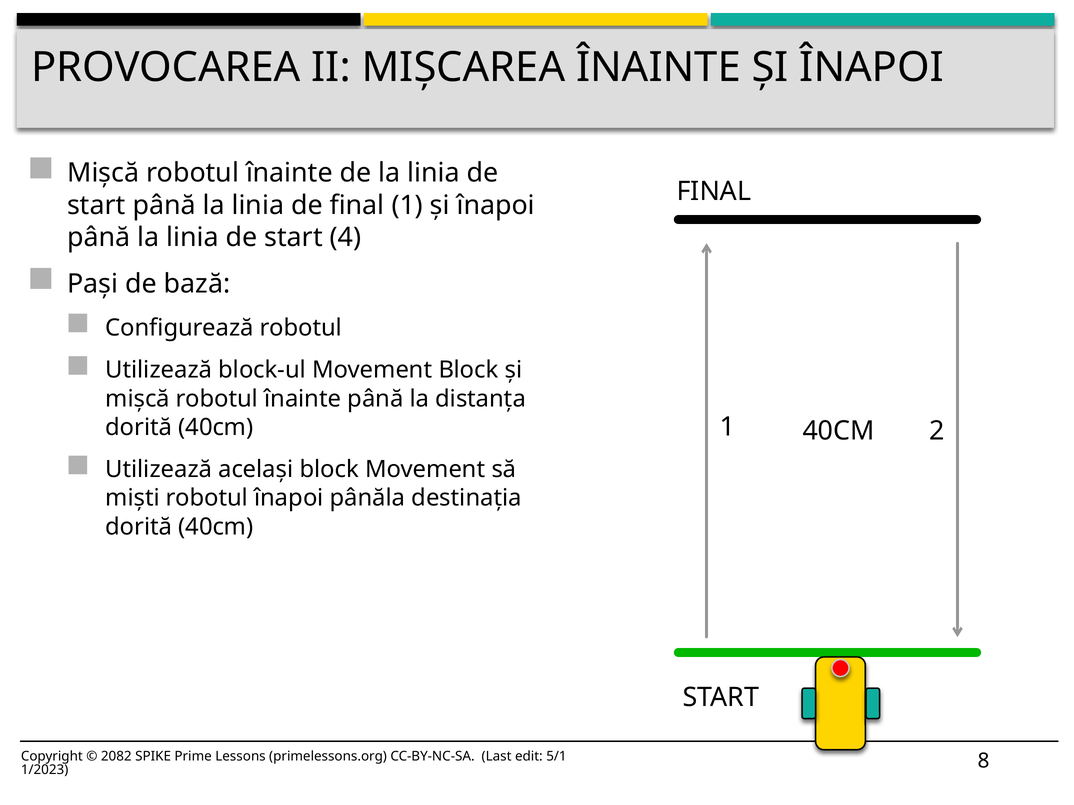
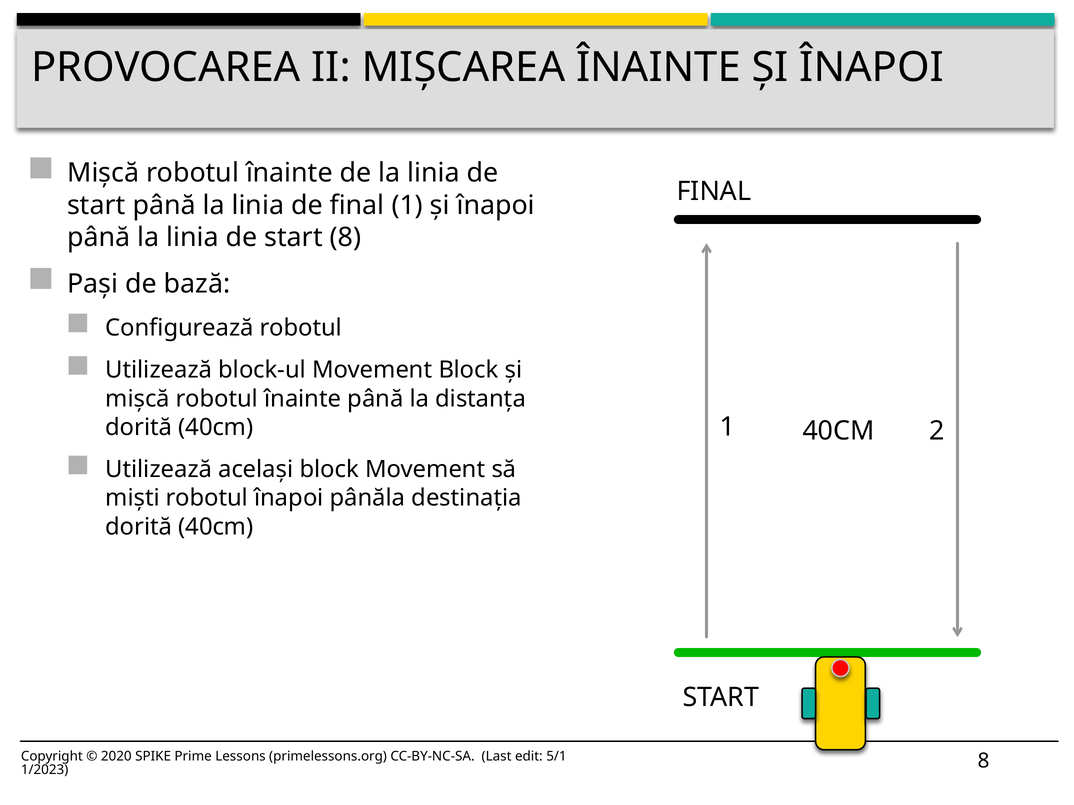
start 4: 4 -> 8 (346, 238)
2082: 2082 -> 2020 (116, 757)
